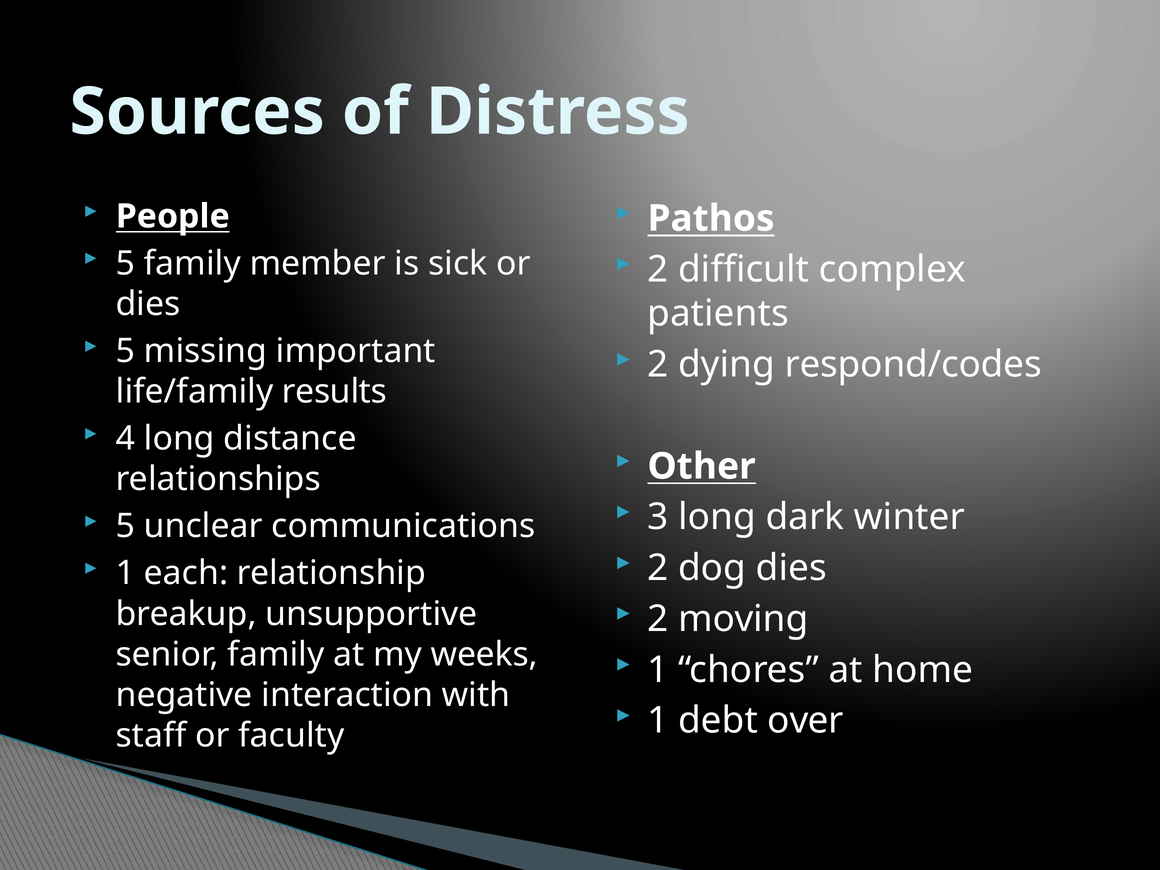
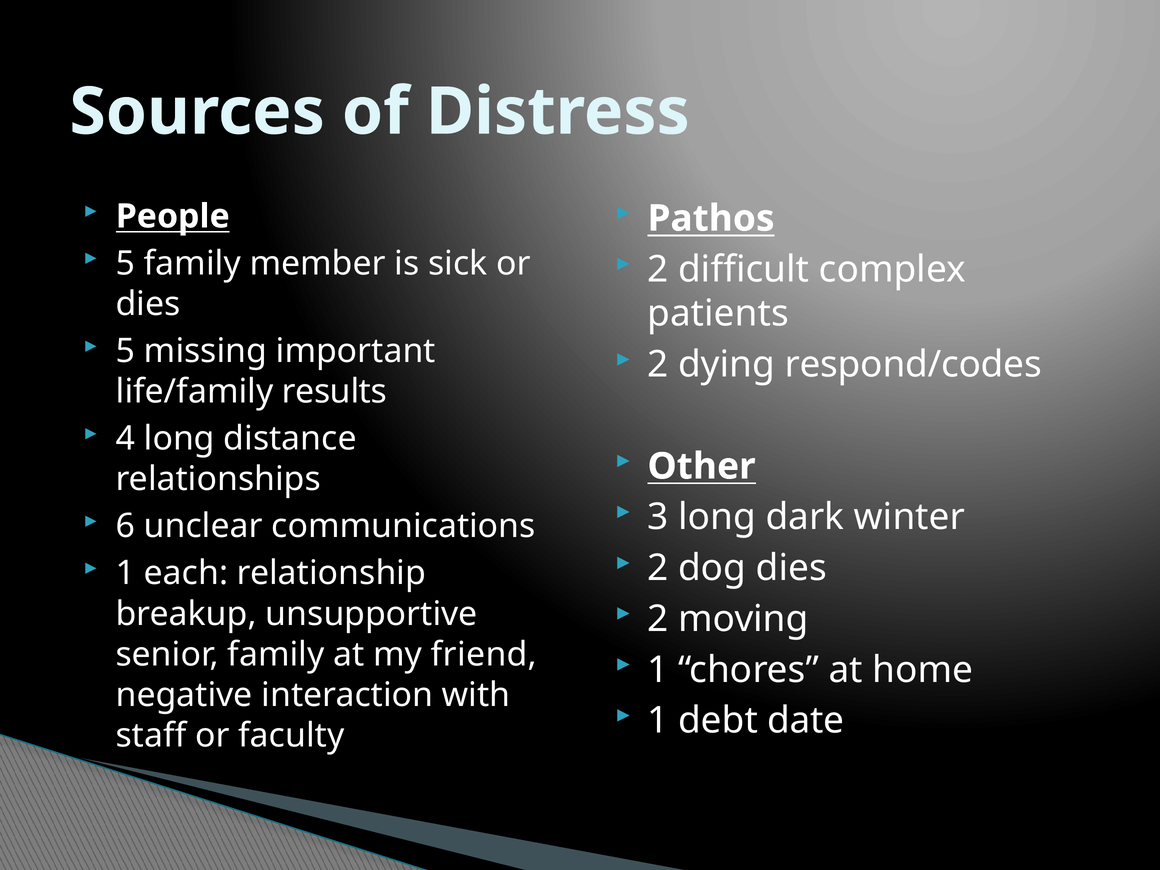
5: 5 -> 6 (125, 526)
weeks: weeks -> friend (484, 655)
over: over -> date (806, 721)
